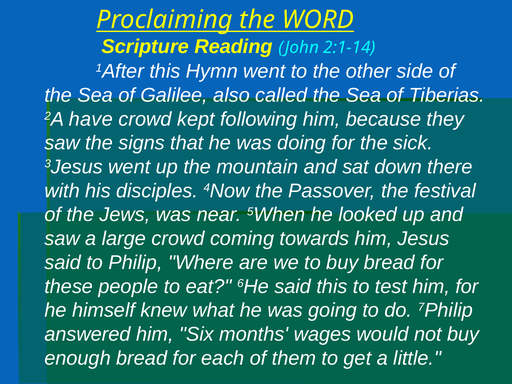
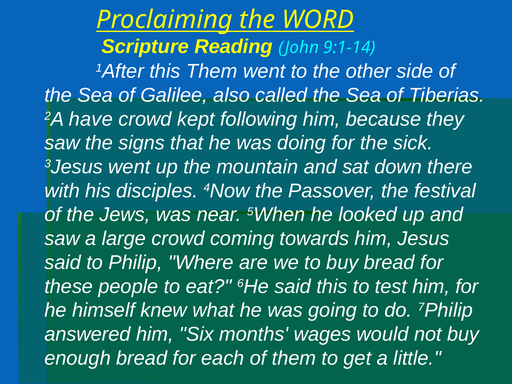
2:1-14: 2:1-14 -> 9:1-14 (349, 48)
this Hymn: Hymn -> Them (212, 71)
